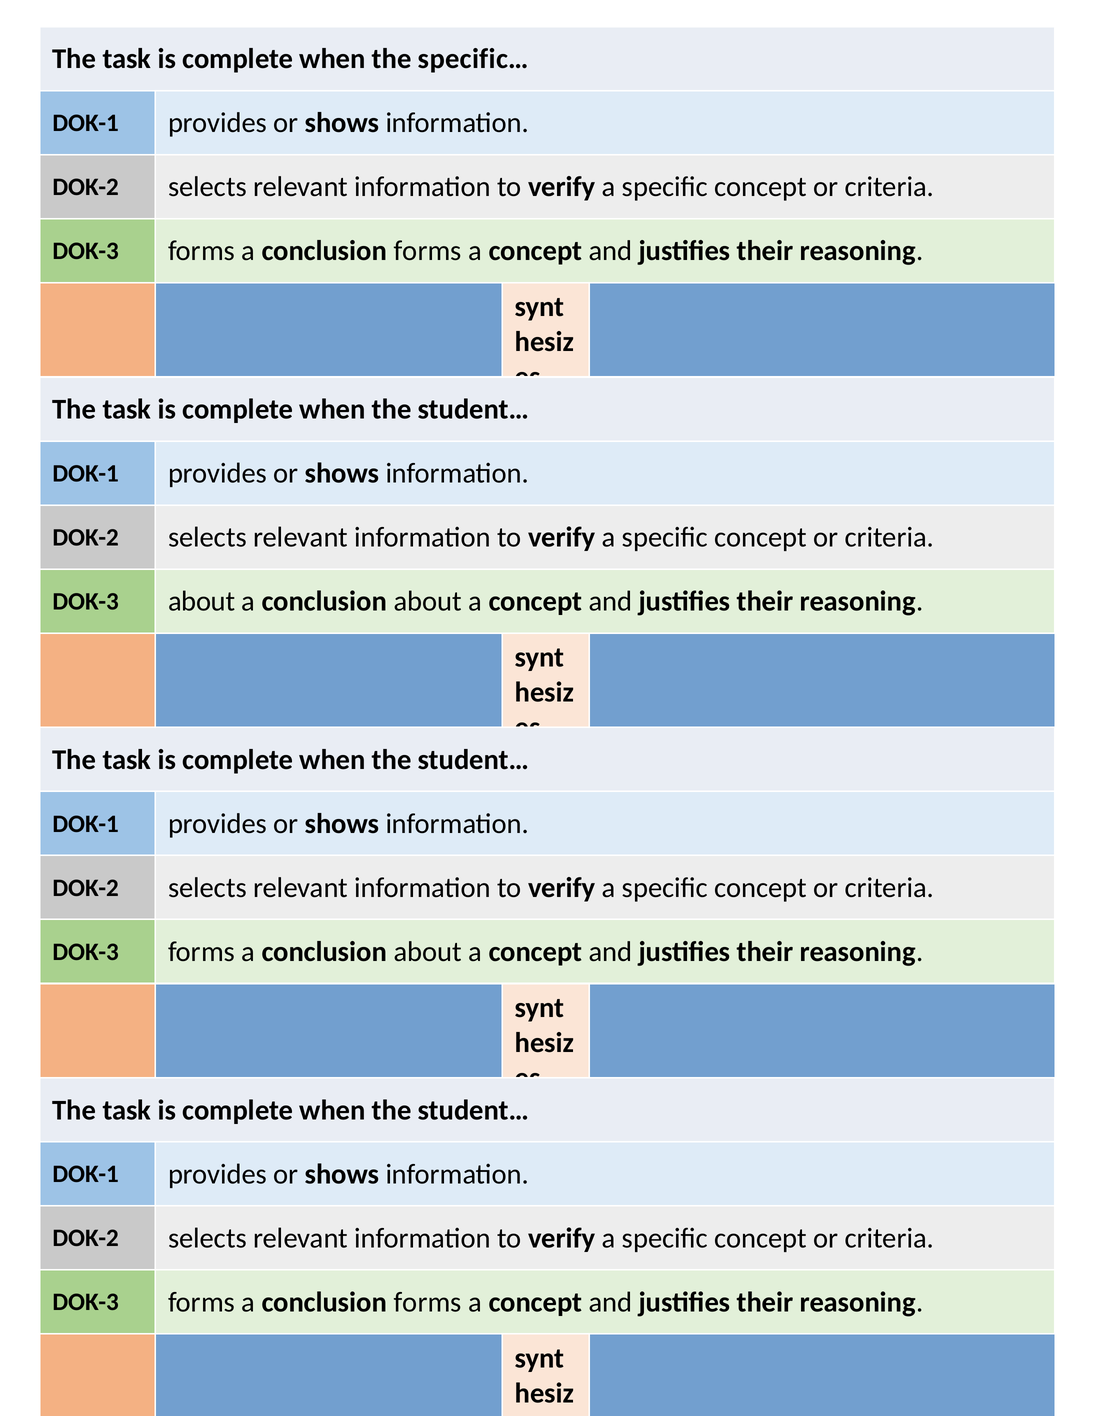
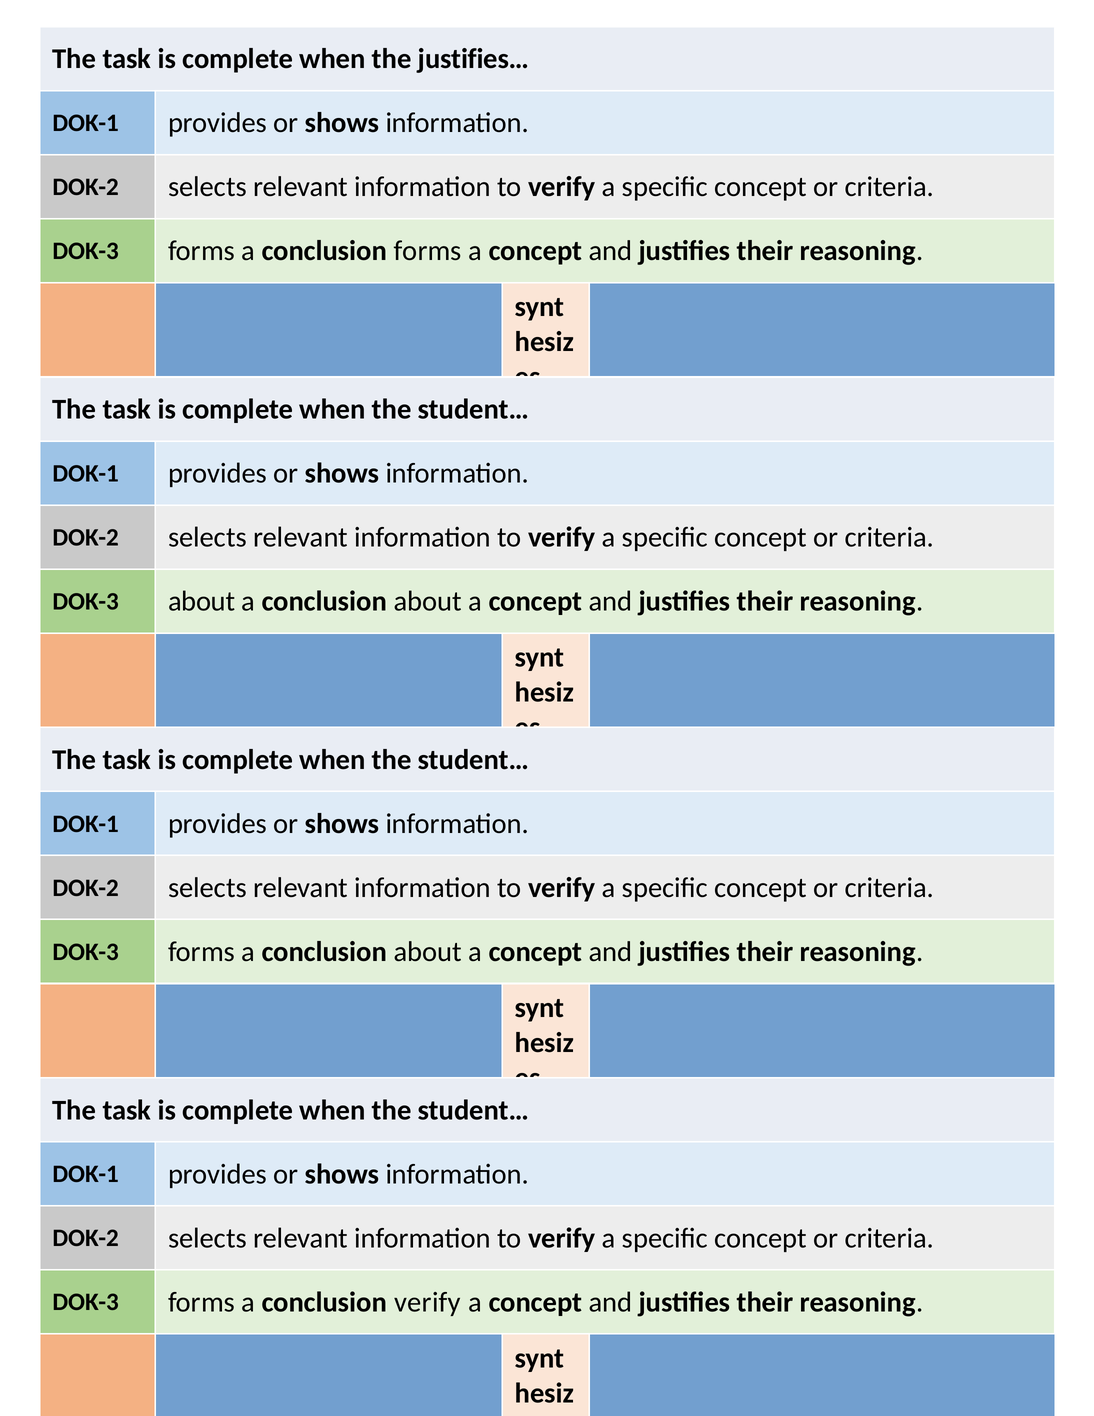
specific…: specific… -> justifies… (474, 59)
forms: forms -> verify (428, 1302)
